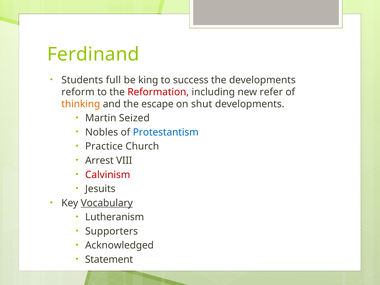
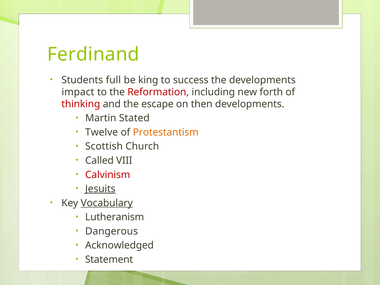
reform: reform -> impact (78, 92)
refer: refer -> forth (271, 92)
thinking colour: orange -> red (81, 104)
shut: shut -> then (202, 104)
Seized: Seized -> Stated (134, 118)
Nobles: Nobles -> Twelve (102, 132)
Protestantism colour: blue -> orange (166, 132)
Practice: Practice -> Scottish (104, 146)
Arrest: Arrest -> Called (99, 161)
Jesuits underline: none -> present (100, 189)
Supporters: Supporters -> Dangerous (112, 231)
